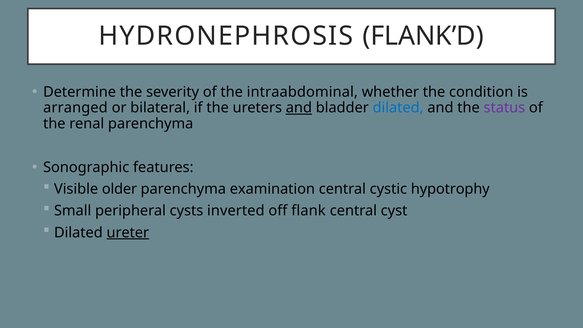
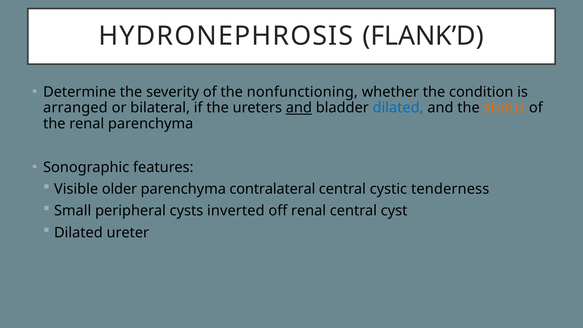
intraabdominal: intraabdominal -> nonfunctioning (302, 92)
status colour: purple -> orange (504, 108)
examination: examination -> contralateral (272, 189)
hypotrophy: hypotrophy -> tenderness (450, 189)
off flank: flank -> renal (309, 211)
ureter underline: present -> none (128, 233)
